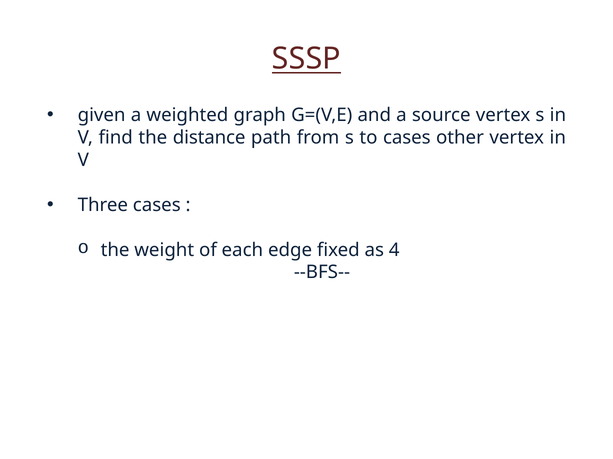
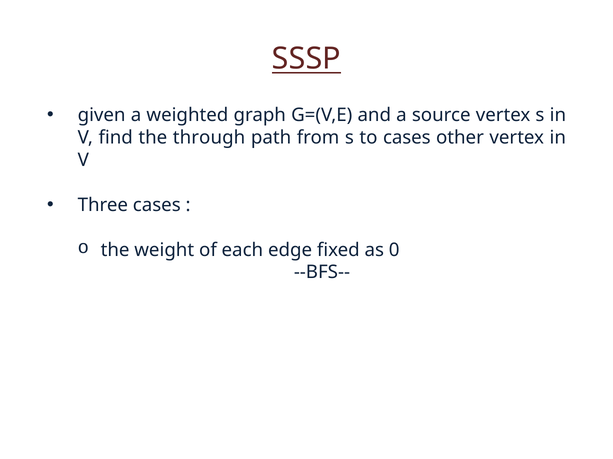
distance: distance -> through (209, 138)
4: 4 -> 0 (394, 250)
